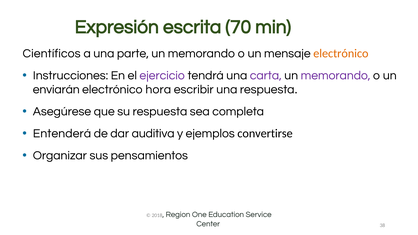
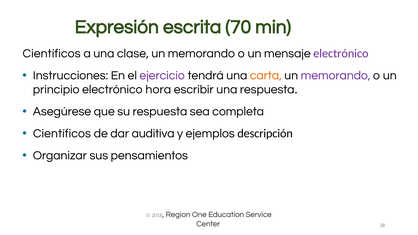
parte: parte -> clase (133, 54)
electrónico colour: orange -> purple (341, 54)
carta colour: purple -> orange (266, 76)
enviarán: enviarán -> principio (56, 90)
Entenderá: Entenderá -> Científicos (62, 134)
convertirse: convertirse -> descripción (265, 134)
